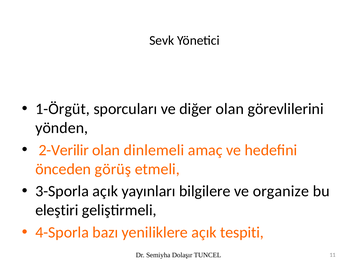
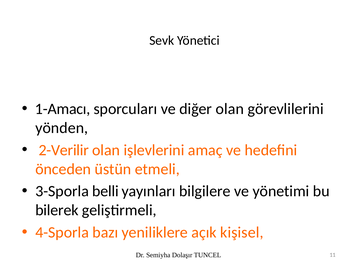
1-Örgüt: 1-Örgüt -> 1-Amacı (63, 109)
dinlemeli: dinlemeli -> işlevlerini (154, 150)
görüş: görüş -> üstün (113, 170)
3-Sporla açık: açık -> belli (105, 192)
organize: organize -> yönetimi (281, 192)
eleştiri: eleştiri -> bilerek (57, 211)
tespiti: tespiti -> kişisel (242, 233)
